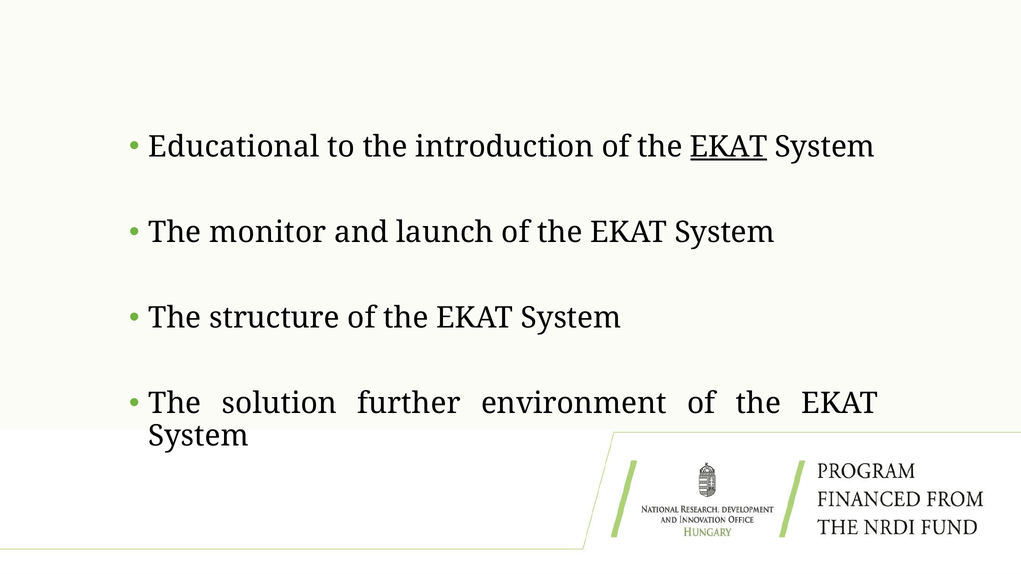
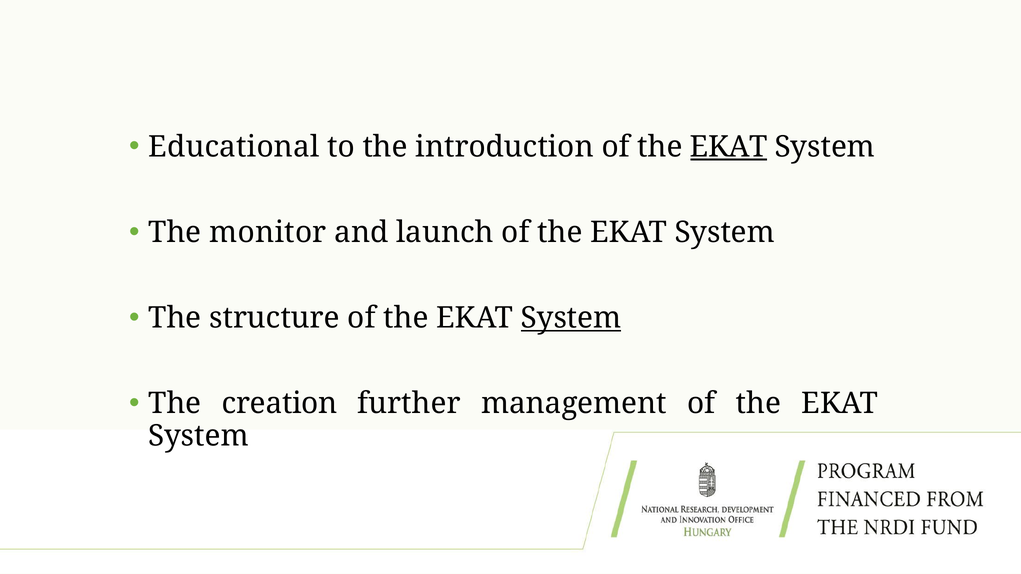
System underline: none -> present (571, 318)
solution: solution -> creation (280, 404)
environment: environment -> management (574, 404)
